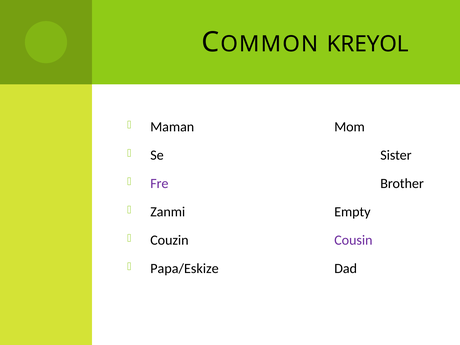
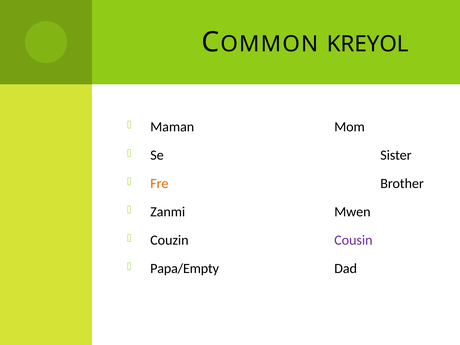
Fre colour: purple -> orange (159, 183)
Empty: Empty -> Mwen (352, 212)
Papa/Eskize: Papa/Eskize -> Papa/Empty (185, 268)
